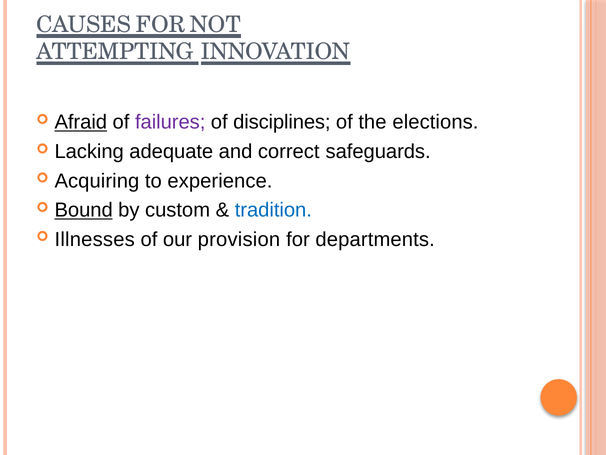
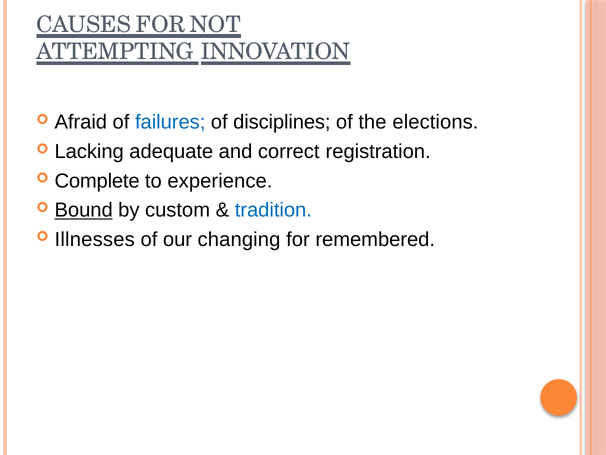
Afraid underline: present -> none (81, 122)
failures colour: purple -> blue (170, 122)
safeguards: safeguards -> registration (378, 151)
Acquiring: Acquiring -> Complete (97, 181)
provision: provision -> changing (239, 239)
departments: departments -> remembered (375, 239)
